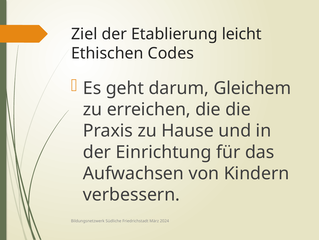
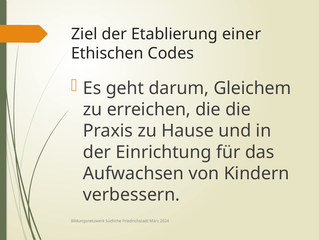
leicht: leicht -> einer (242, 34)
